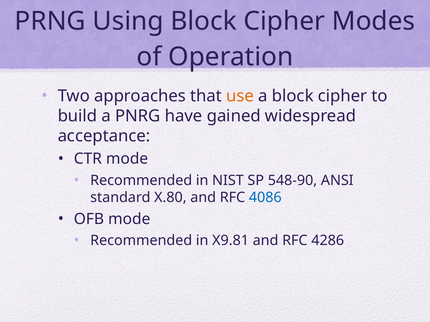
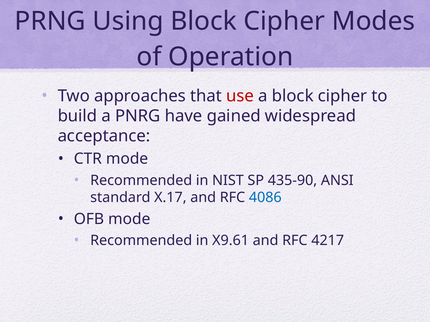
use colour: orange -> red (240, 96)
548-90: 548-90 -> 435-90 (292, 181)
X.80: X.80 -> X.17 (170, 198)
X9.81: X9.81 -> X9.61 (231, 241)
4286: 4286 -> 4217 (328, 241)
